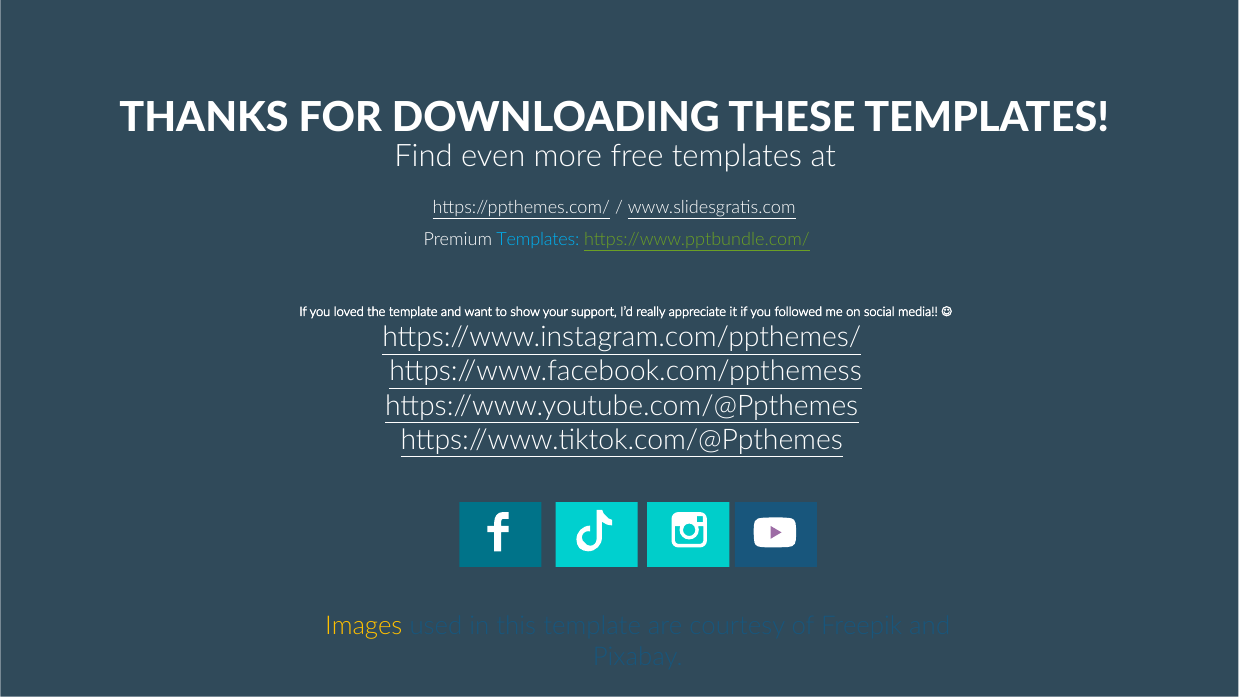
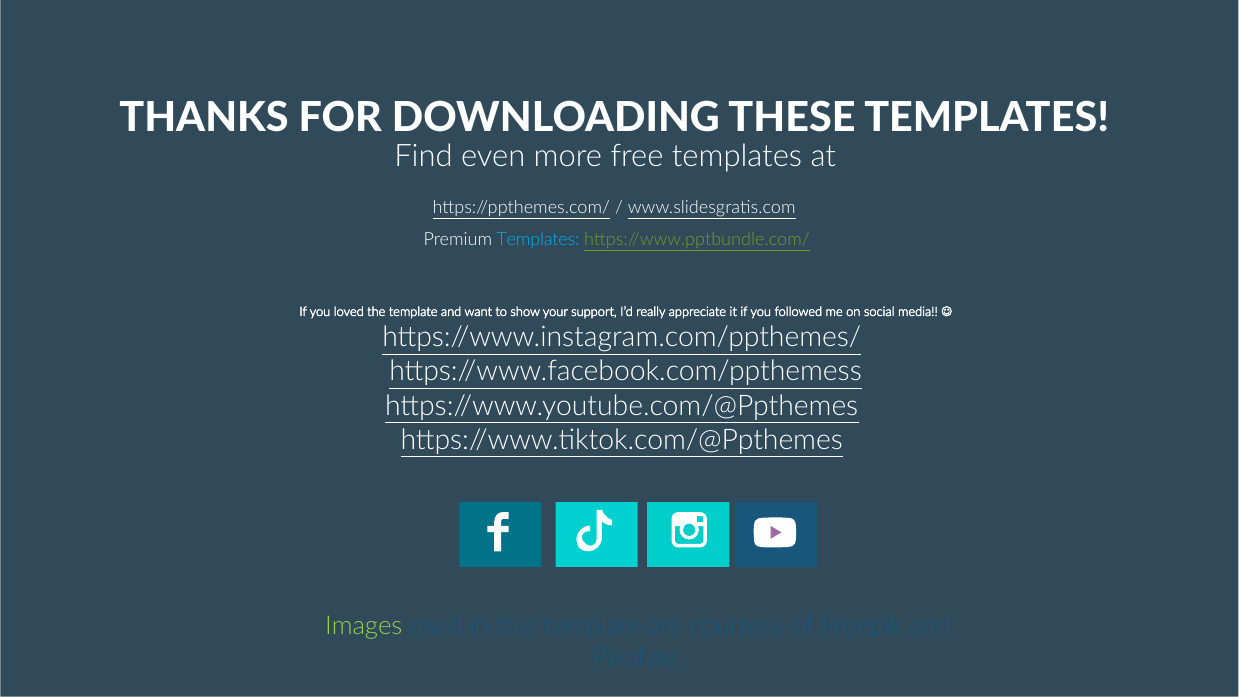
Images colour: yellow -> light green (364, 625)
